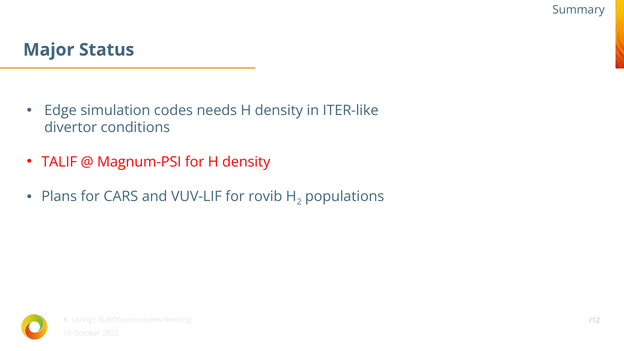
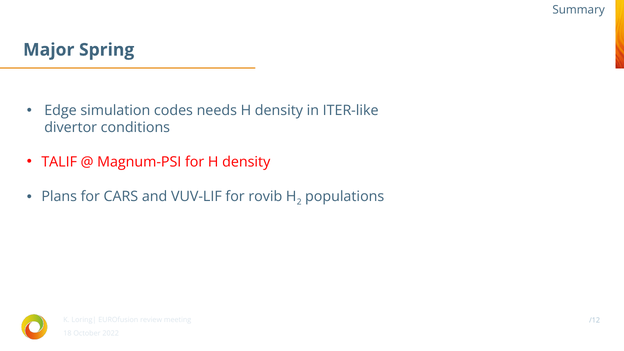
Status: Status -> Spring (107, 50)
